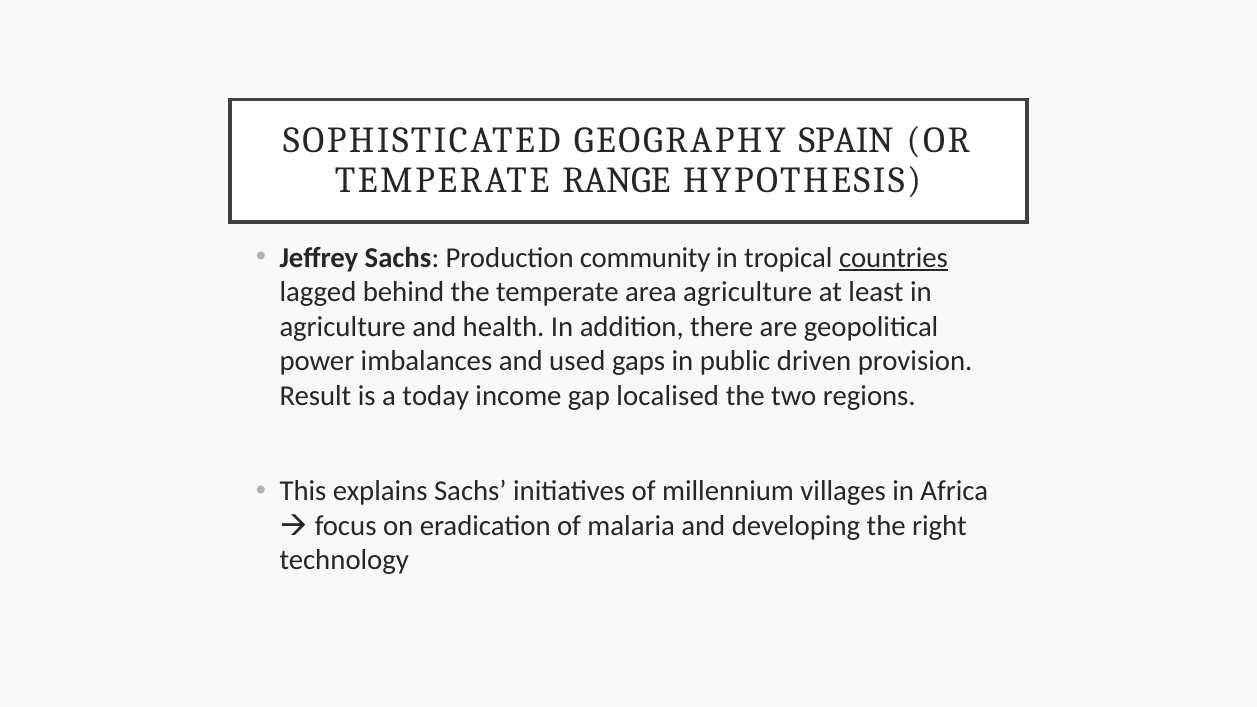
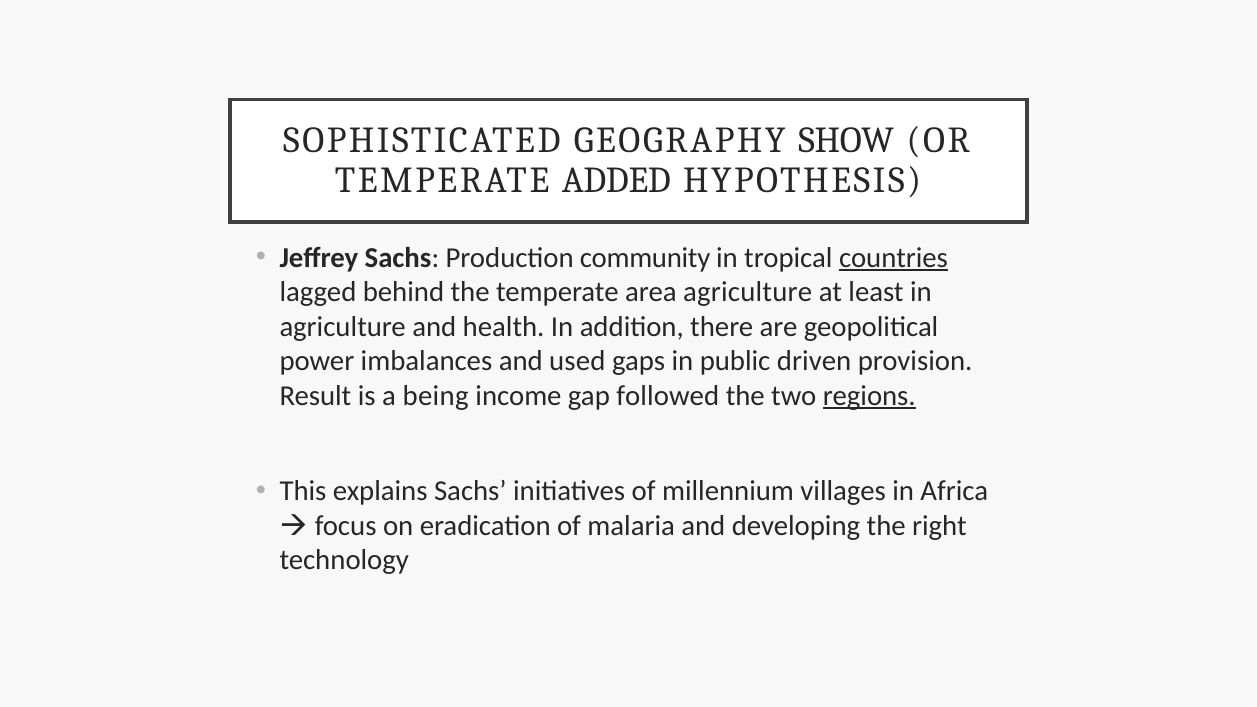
SPAIN: SPAIN -> SHOW (846, 141)
RANGE: RANGE -> ADDED (616, 180)
today: today -> being (436, 396)
localised: localised -> followed (668, 396)
regions underline: none -> present (869, 396)
